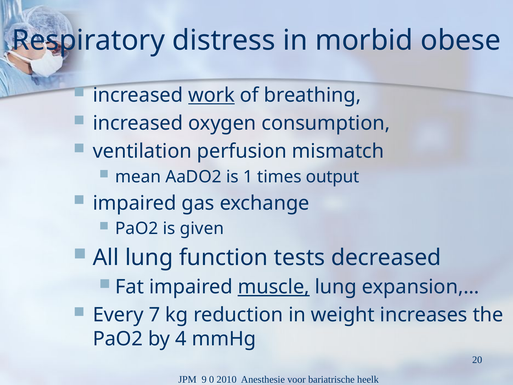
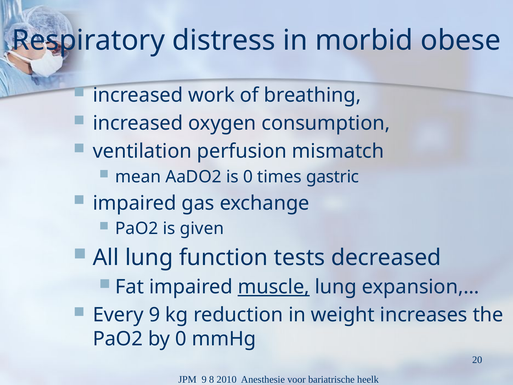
work underline: present -> none (211, 95)
is 1: 1 -> 0 (248, 177)
output: output -> gastric (333, 177)
Every 7: 7 -> 9 (154, 315)
by 4: 4 -> 0 (181, 339)
0: 0 -> 8 (212, 379)
